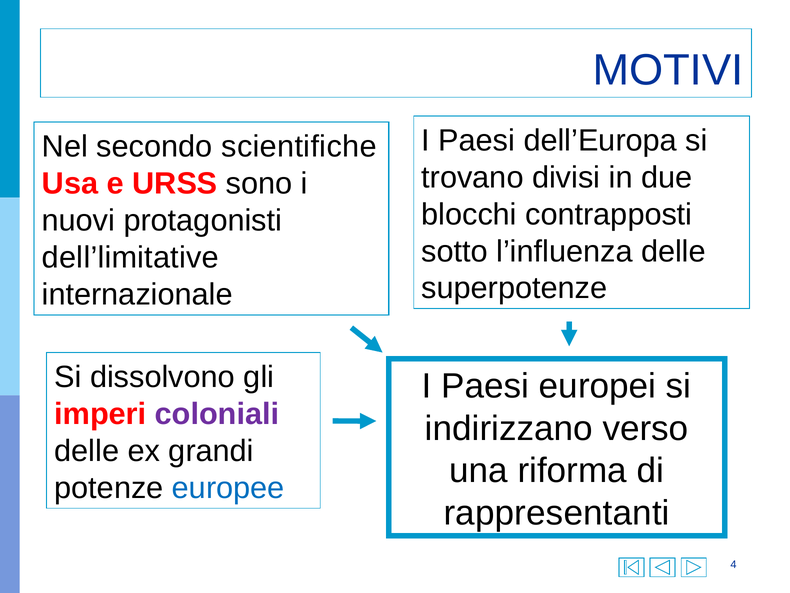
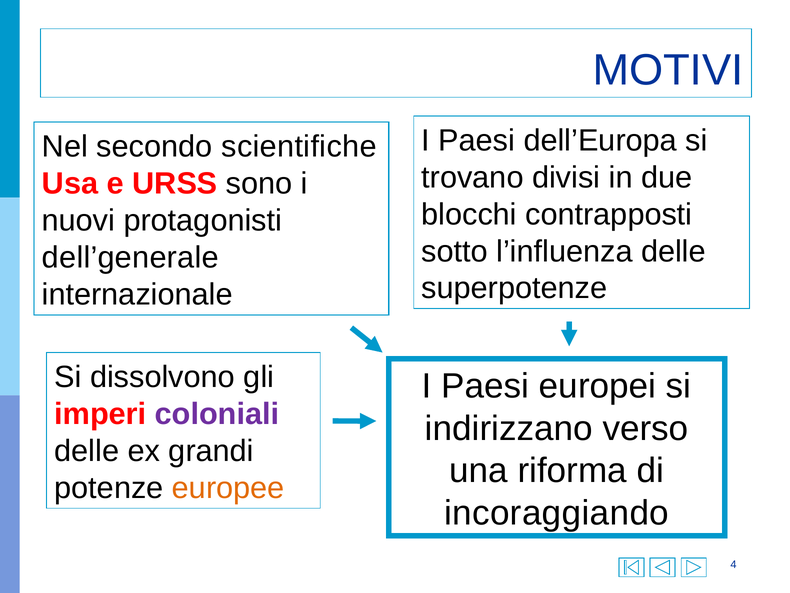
dell’limitative: dell’limitative -> dell’generale (130, 257)
europee colour: blue -> orange (228, 487)
rappresentanti: rappresentanti -> incoraggiando (557, 512)
